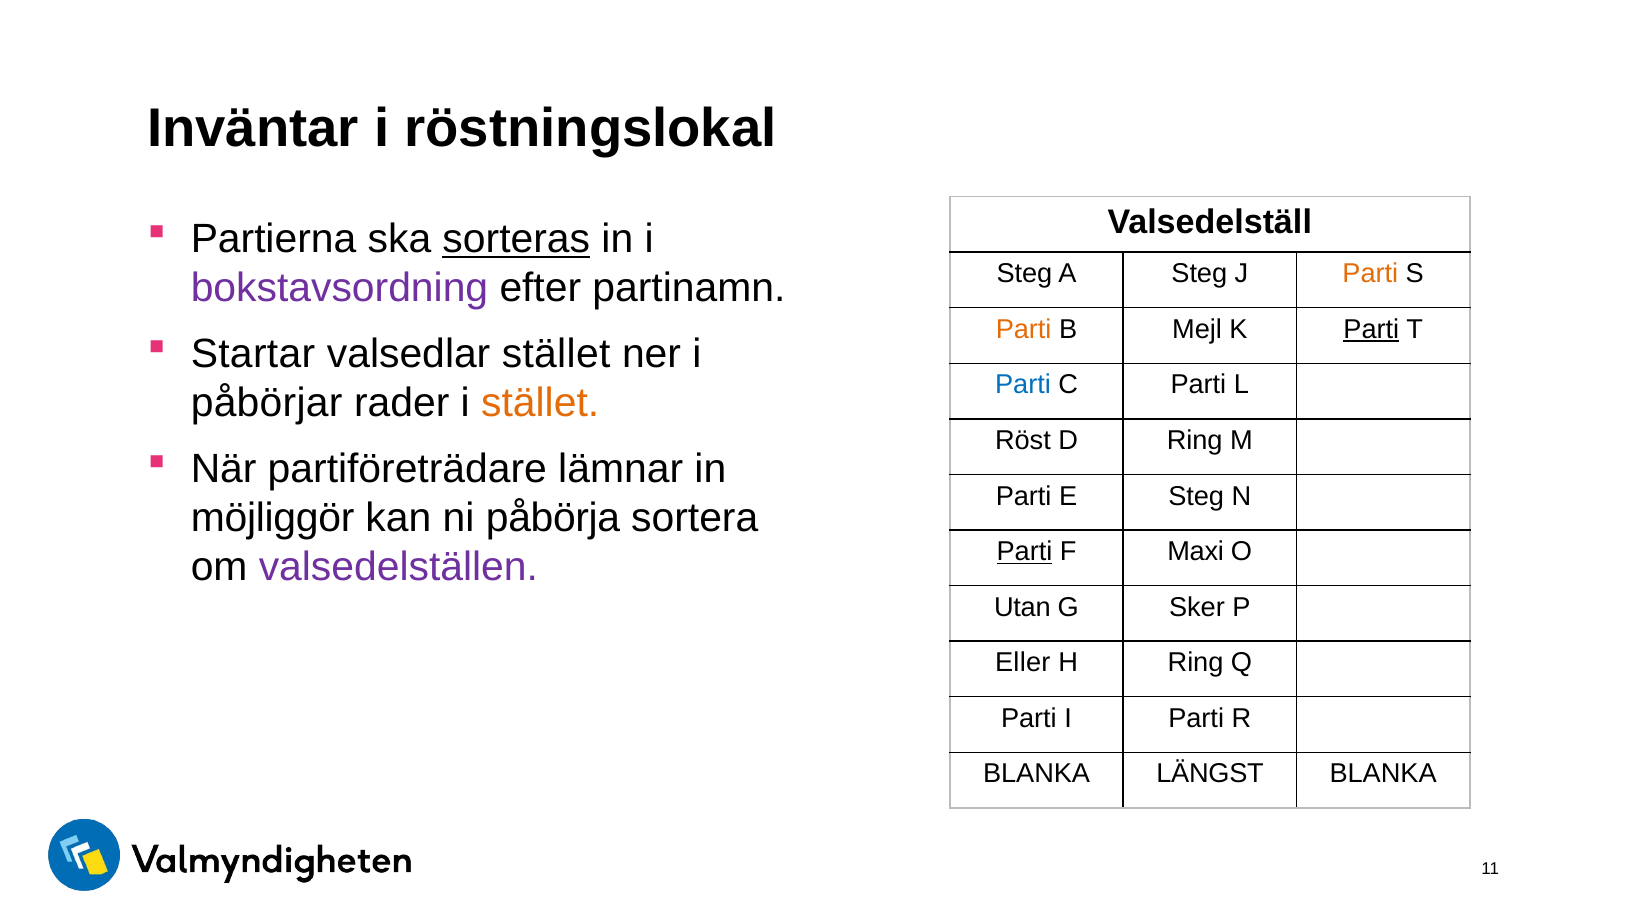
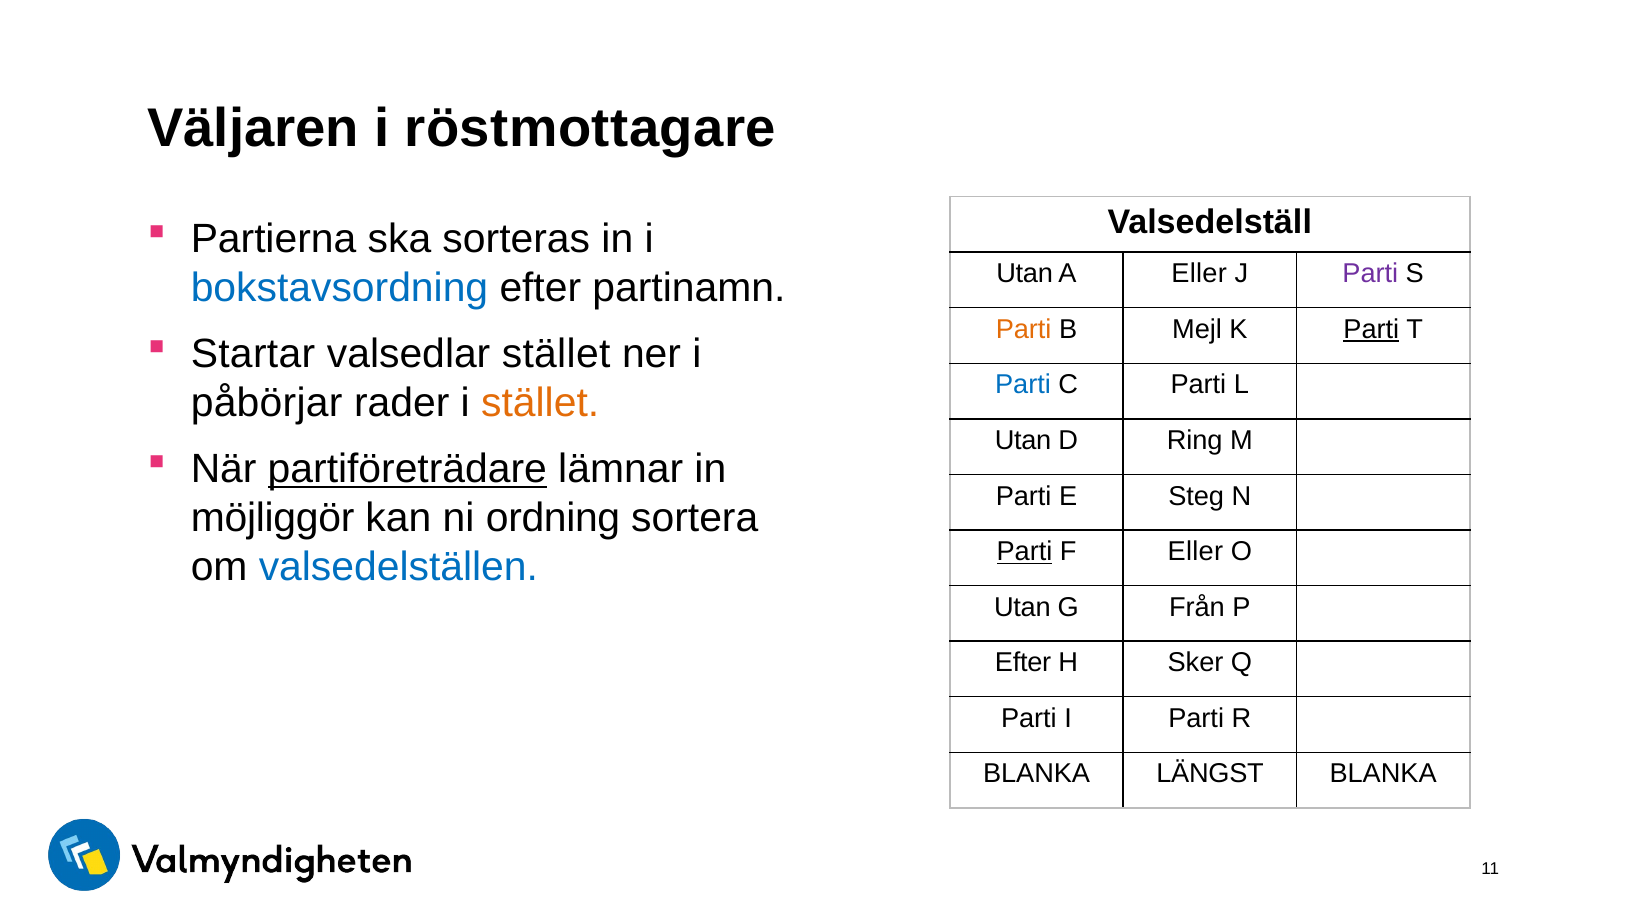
Inväntar: Inväntar -> Väljaren (253, 129)
röstningslokal: röstningslokal -> röstmottagare (590, 129)
sorteras underline: present -> none (516, 239)
Steg: Steg -> Utan (1025, 274)
A Steg: Steg -> Eller (1199, 274)
Parti colour: orange -> purple (1370, 274)
bokstavsordning colour: purple -> blue (339, 288)
Röst: Röst -> Utan (1023, 441)
partiföreträdare underline: none -> present (407, 469)
påbörja: påbörja -> ordning (553, 518)
F Maxi: Maxi -> Eller (1195, 552)
valsedelställen colour: purple -> blue (398, 567)
Sker: Sker -> Från (1197, 607)
Eller: Eller -> Efter (1023, 663)
H Ring: Ring -> Sker (1196, 663)
